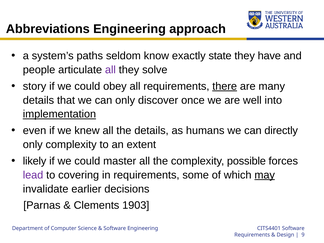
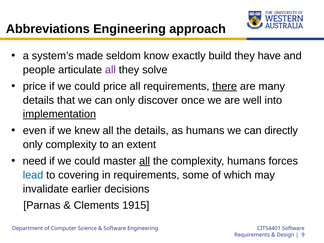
paths: paths -> made (90, 56)
state: state -> build (220, 56)
story: story -> price (35, 86)
could obey: obey -> price (115, 86)
likely: likely -> need (35, 161)
all underline: none -> present (145, 161)
complexity possible: possible -> humans (246, 161)
lead colour: purple -> blue (33, 175)
may underline: present -> none (265, 175)
1903: 1903 -> 1915 (136, 205)
